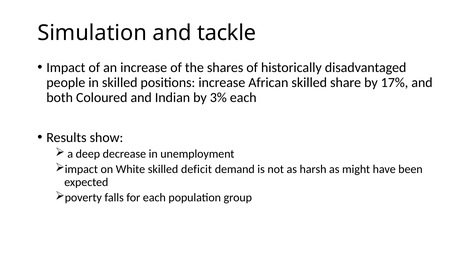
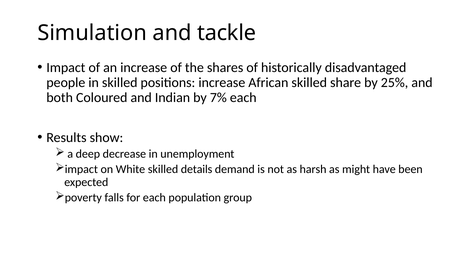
17%: 17% -> 25% (395, 83)
3%: 3% -> 7% (218, 98)
deficit: deficit -> details (197, 169)
